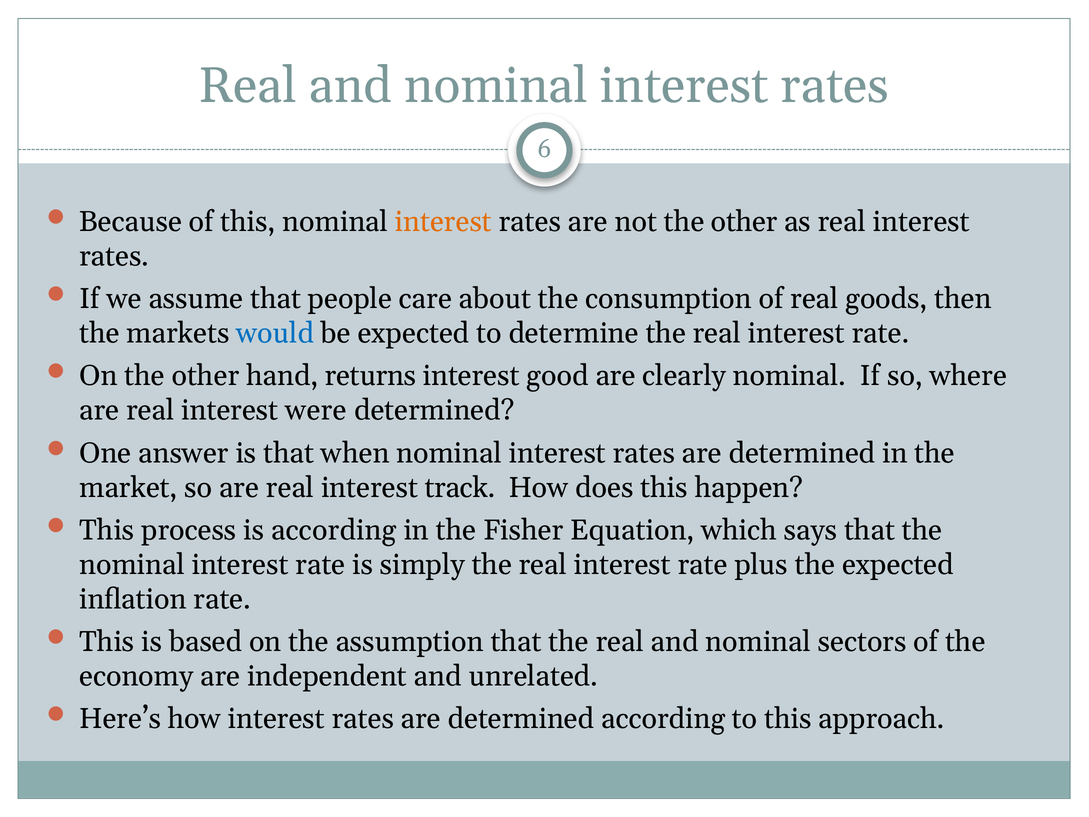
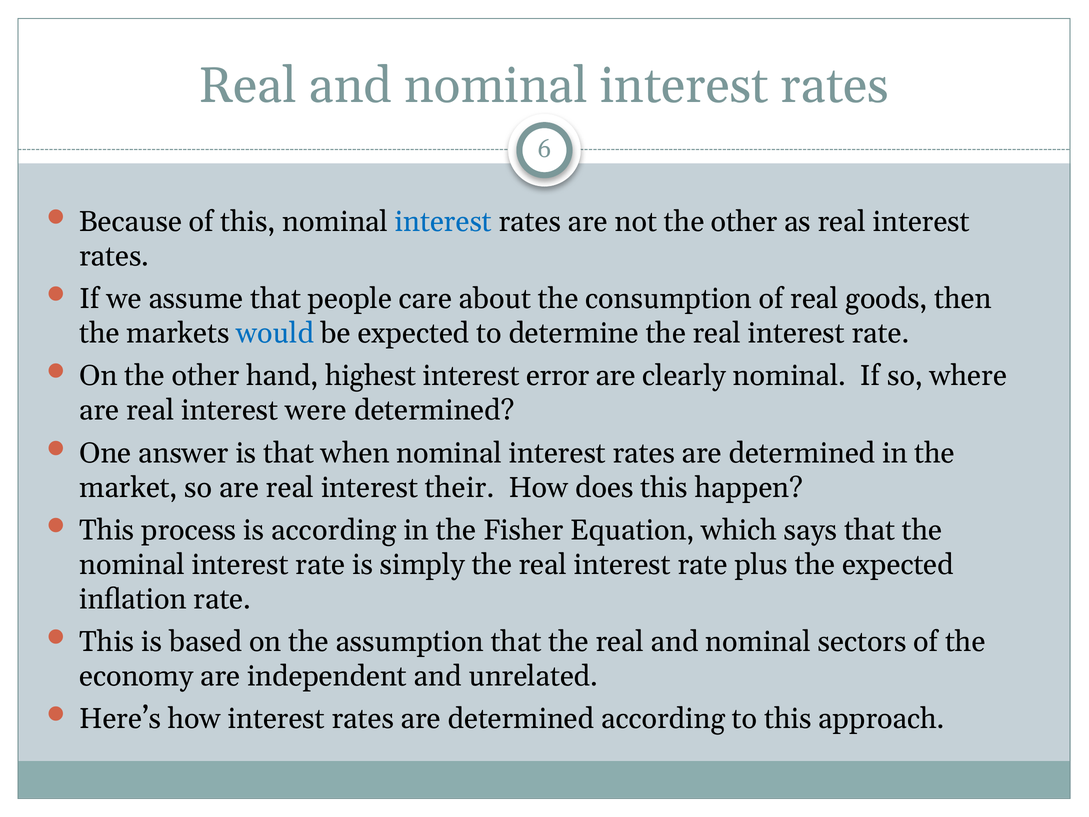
interest colour: orange -> blue (443, 222)
returns: returns -> highest (371, 376)
good: good -> error (558, 376)
track: track -> their (460, 487)
